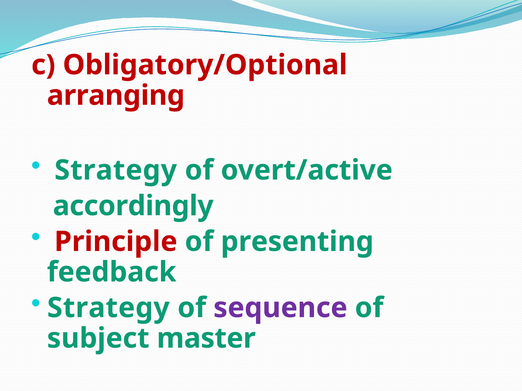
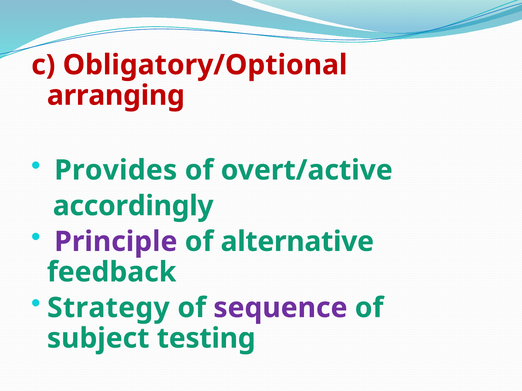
Strategy: Strategy -> Provides (116, 170)
Principle colour: red -> purple (116, 242)
presenting: presenting -> alternative (297, 242)
master: master -> testing (206, 339)
